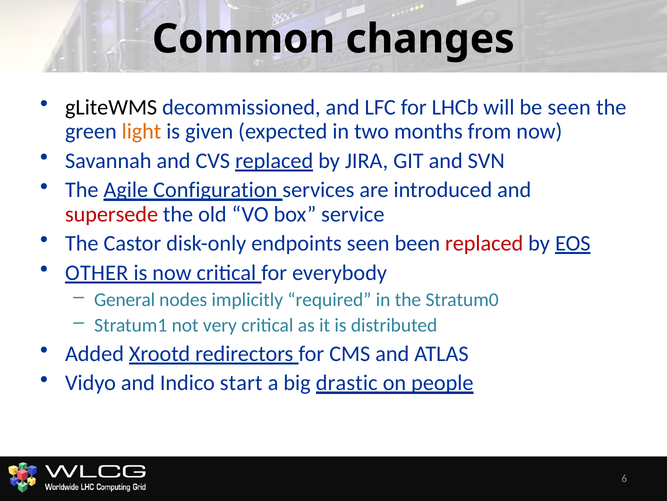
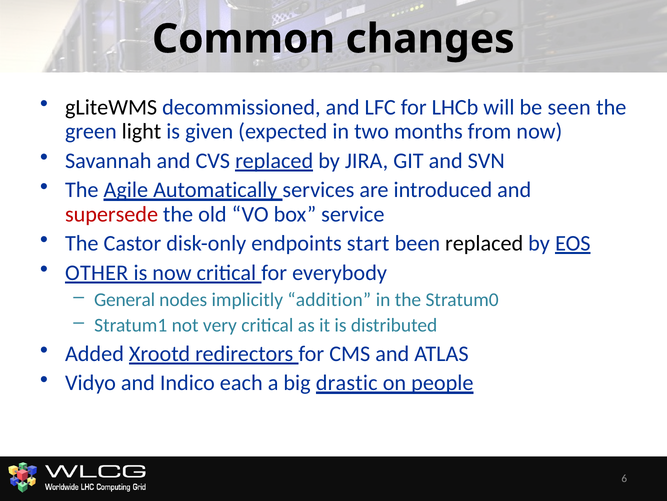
light colour: orange -> black (142, 131)
Configuration: Configuration -> Automatically (215, 190)
endpoints seen: seen -> start (368, 243)
replaced colour: red -> black (484, 243)
required: required -> addition (329, 299)
start: start -> each (241, 383)
